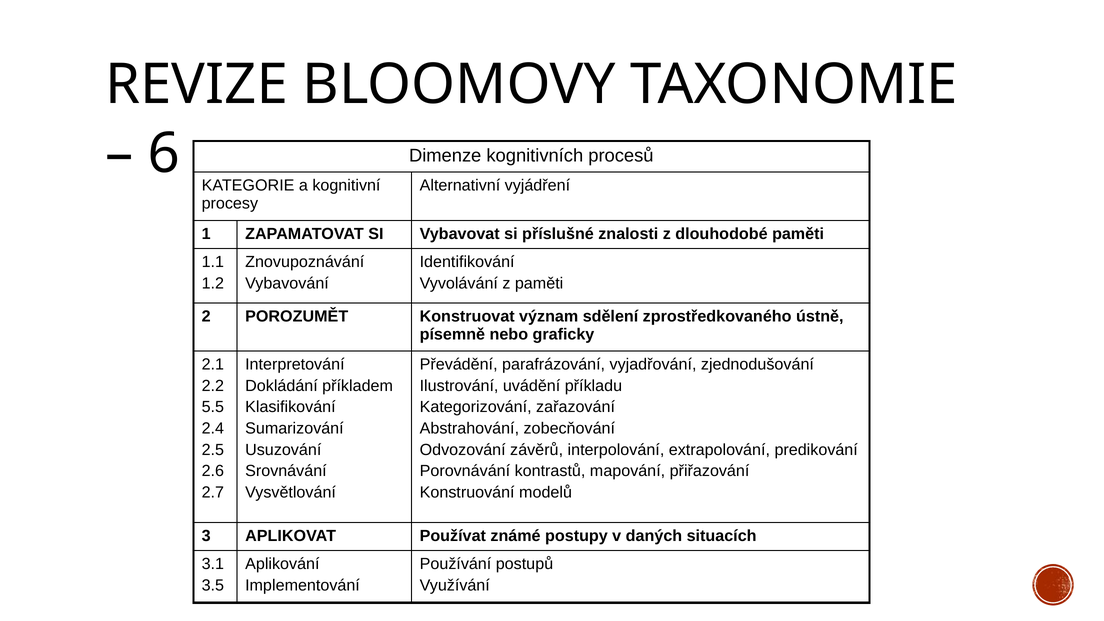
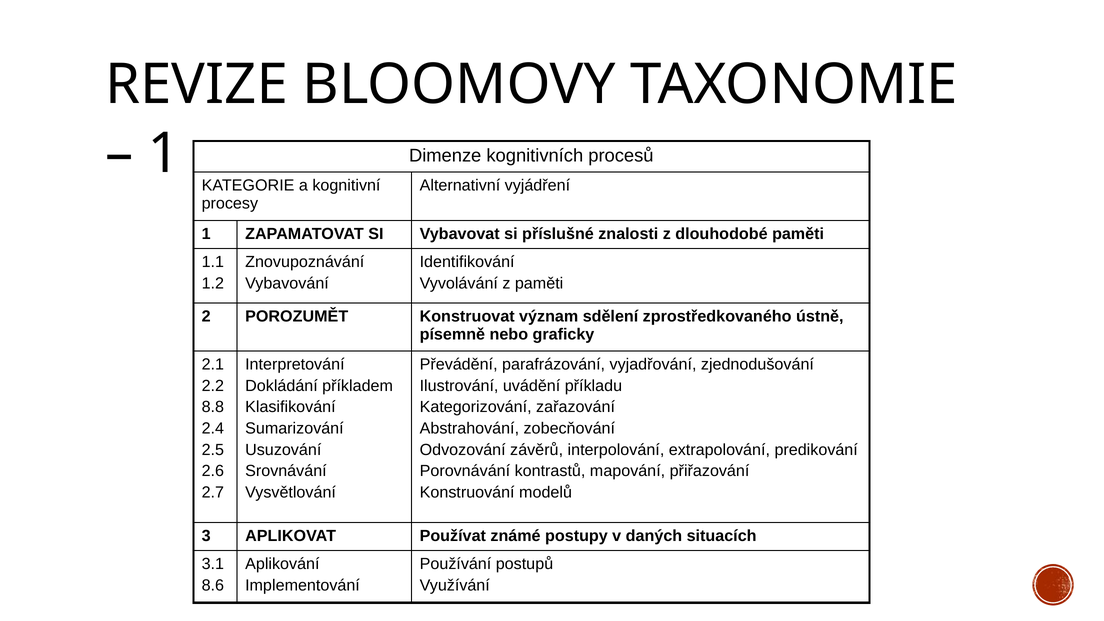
6: 6 -> 1 (164, 154)
5.5: 5.5 -> 8.8 (213, 407)
3.5: 3.5 -> 8.6 (213, 585)
